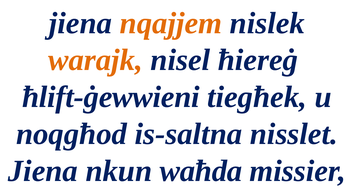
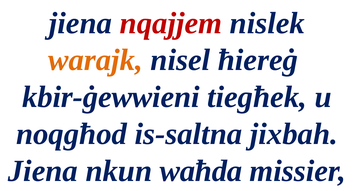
nqajjem colour: orange -> red (171, 23)
ħlift-ġewwieni: ħlift-ġewwieni -> kbir-ġewwieni (111, 97)
nisslet: nisslet -> jixbah (294, 134)
